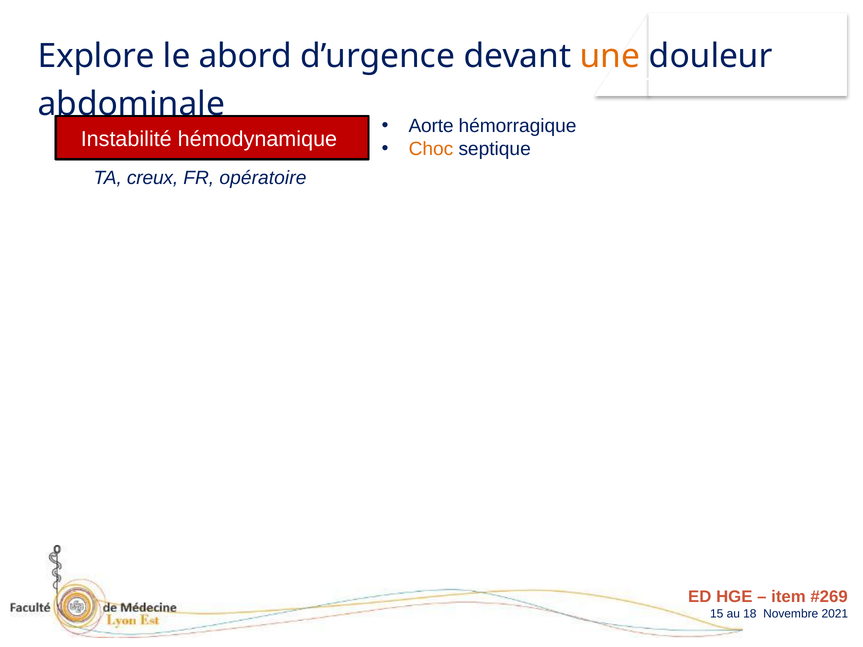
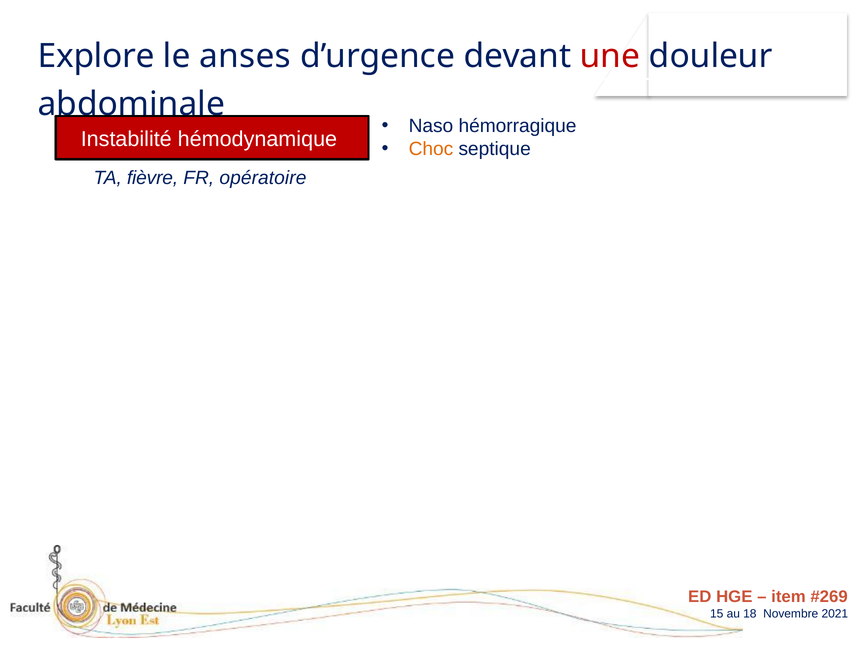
abord: abord -> anses (245, 56)
une colour: orange -> red (610, 56)
Aorte: Aorte -> Naso (431, 126)
creux: creux -> fièvre (153, 178)
